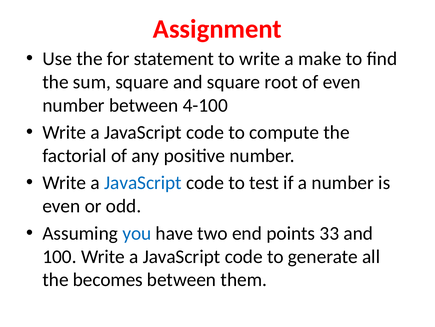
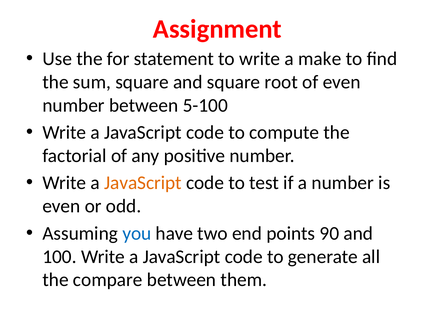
4-100: 4-100 -> 5-100 (205, 105)
JavaScript colour: blue -> orange (143, 183)
33: 33 -> 90 (329, 233)
becomes: becomes -> compare (108, 279)
